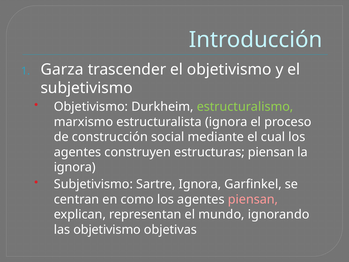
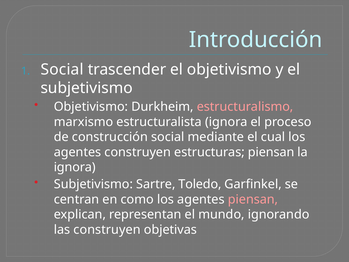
Garza: Garza -> Social (62, 69)
estructuralismo colour: light green -> pink (245, 107)
Sartre Ignora: Ignora -> Toledo (200, 184)
las objetivismo: objetivismo -> construyen (107, 229)
